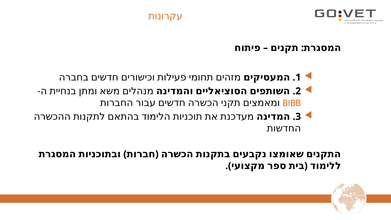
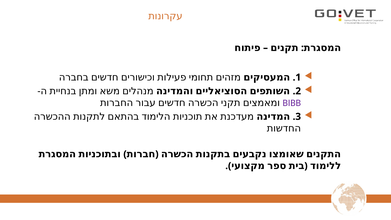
BIBB colour: orange -> purple (292, 103)
